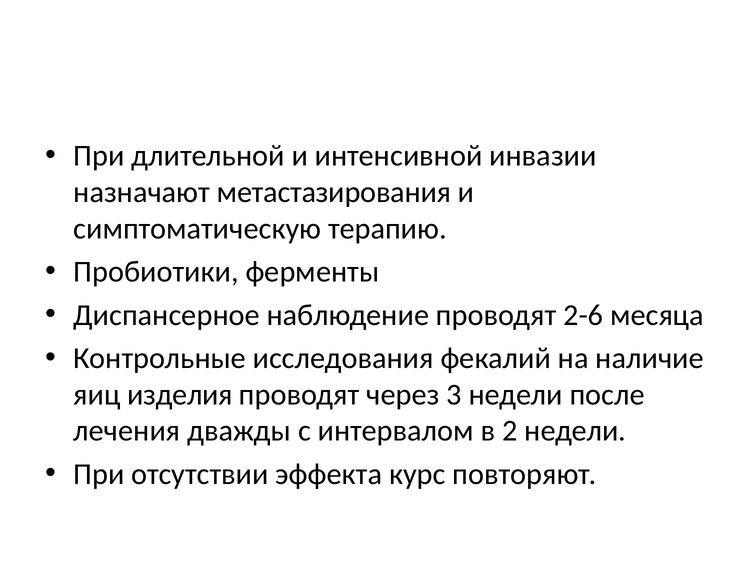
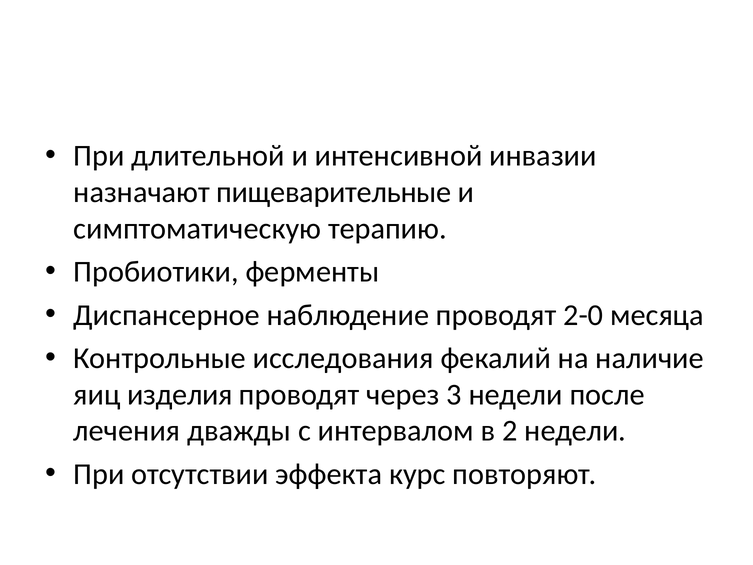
метастазирования: метастазирования -> пищеварительные (334, 192)
2-6: 2-6 -> 2-0 (583, 315)
